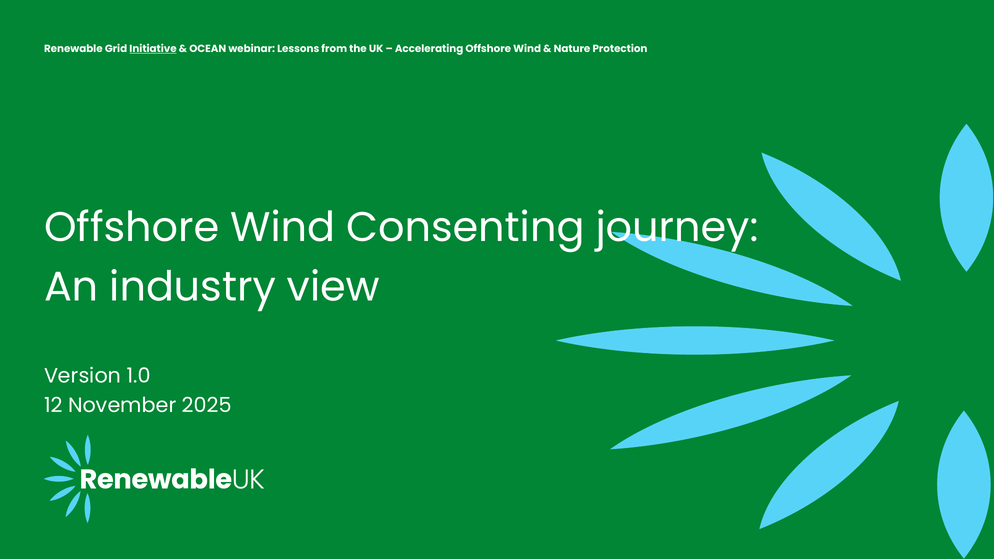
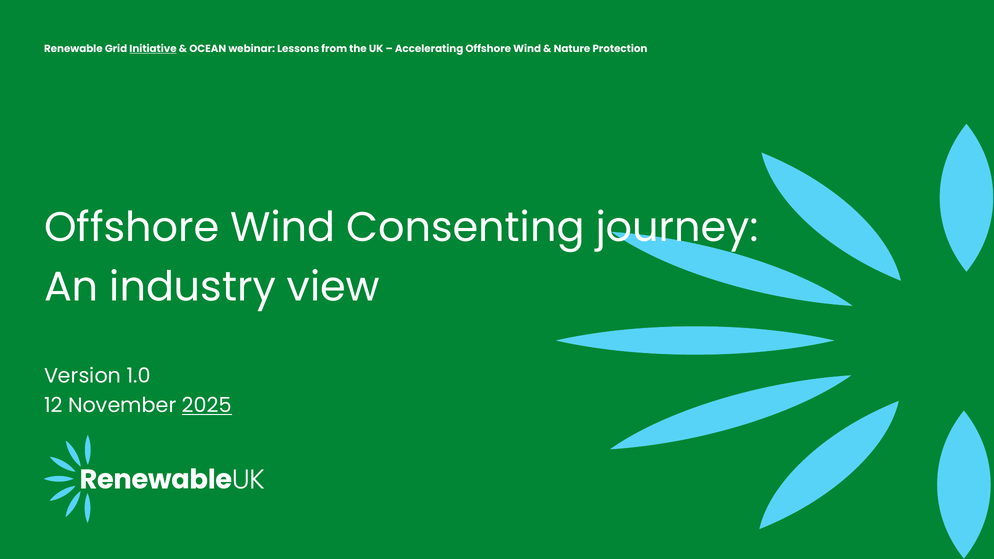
2025 underline: none -> present (207, 406)
